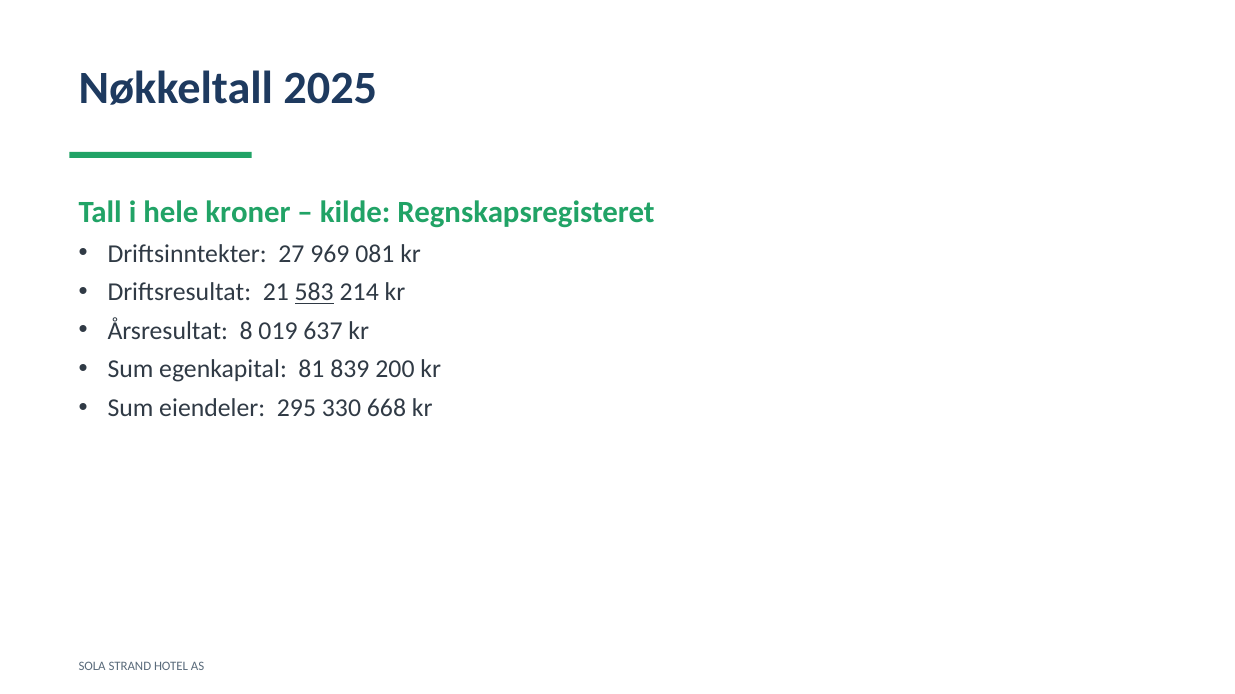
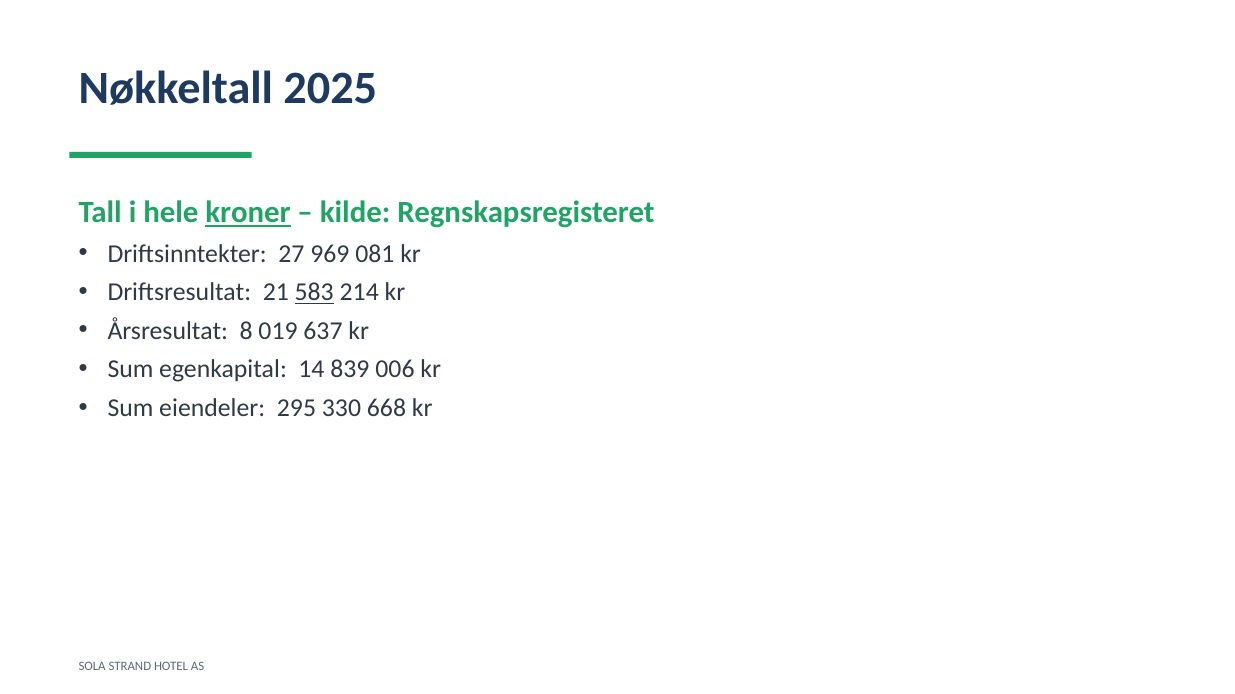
kroner underline: none -> present (248, 213)
81: 81 -> 14 (312, 370)
200: 200 -> 006 (395, 370)
